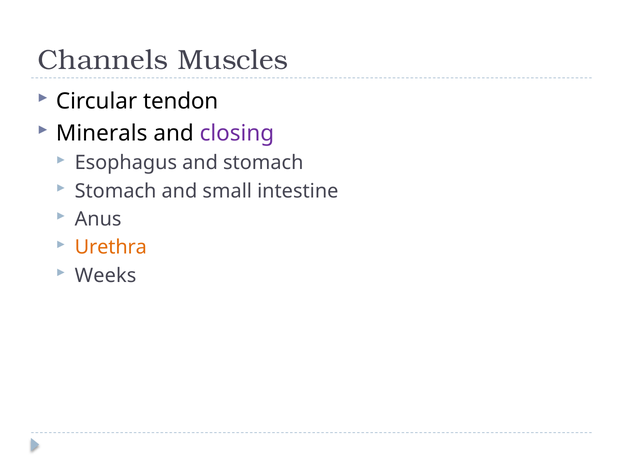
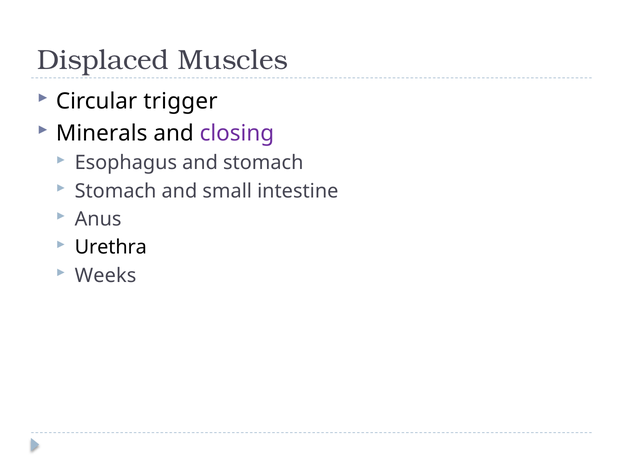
Channels: Channels -> Displaced (103, 60)
tendon: tendon -> trigger (180, 101)
Urethra colour: orange -> black (111, 247)
